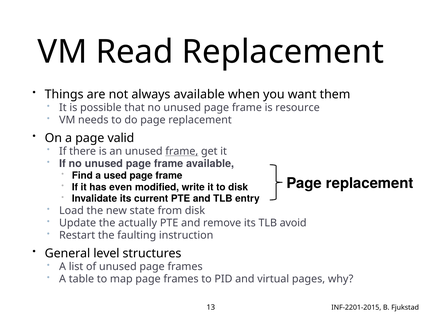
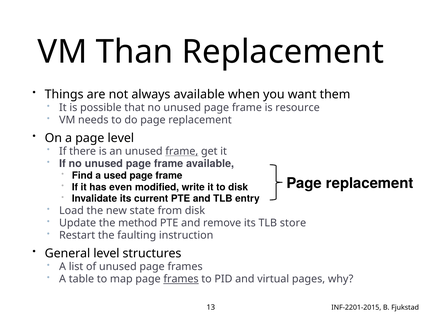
Read: Read -> Than (135, 52)
page valid: valid -> level (121, 138)
actually: actually -> method (138, 223)
avoid: avoid -> store (293, 223)
frames underline: none -> present (181, 279)
